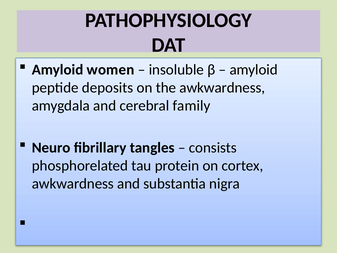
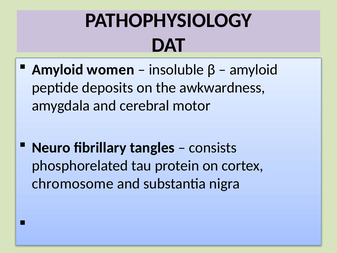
family: family -> motor (192, 106)
awkwardness: awkwardness -> chromosome (73, 184)
